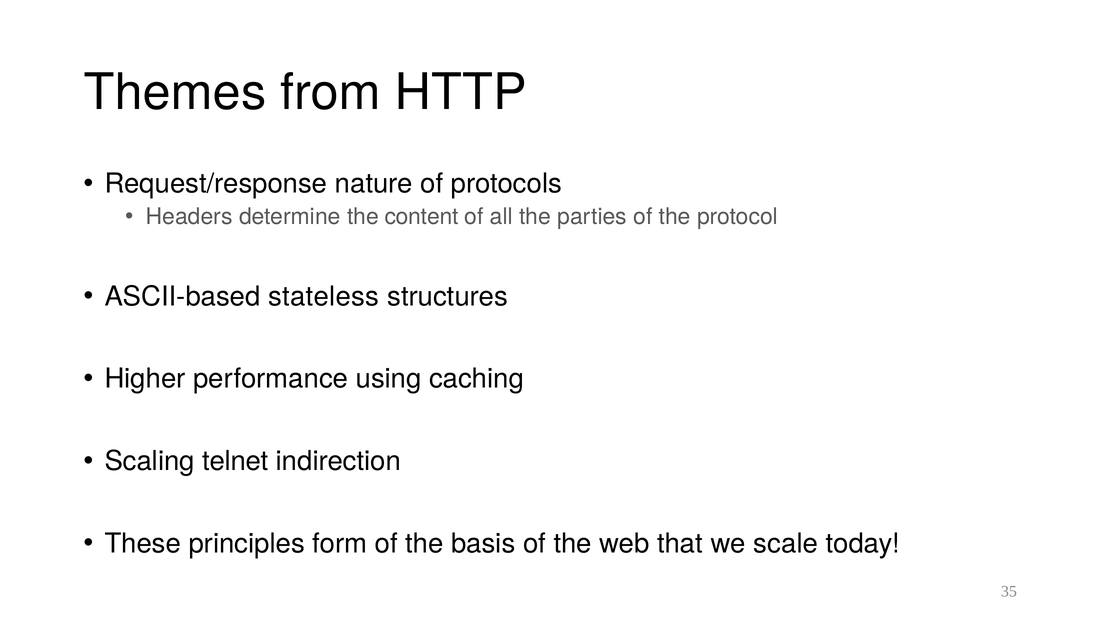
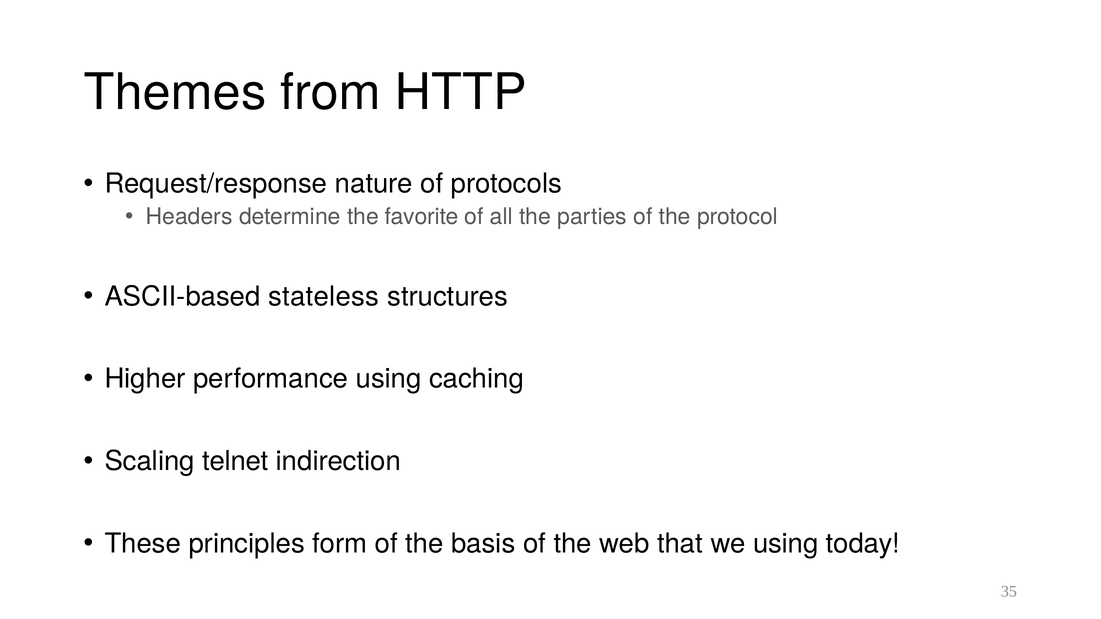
content: content -> favorite (422, 217)
we scale: scale -> using (786, 544)
